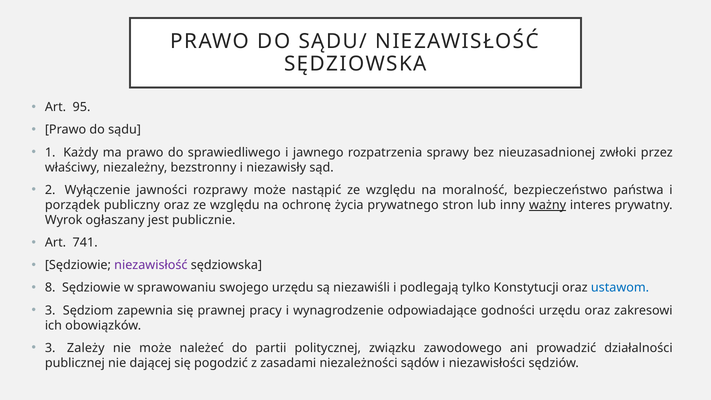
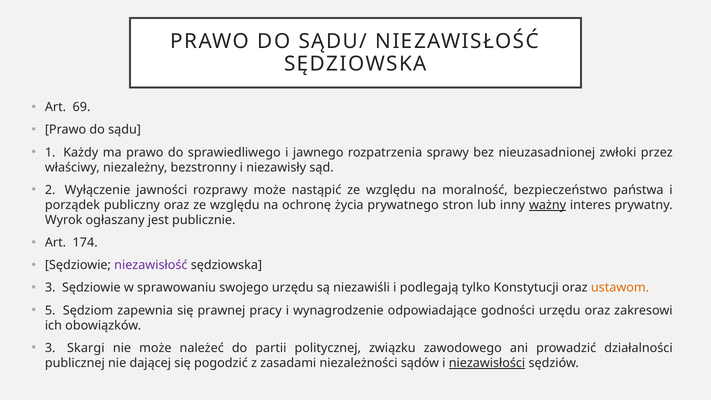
95: 95 -> 69 (82, 107)
741: 741 -> 174 (85, 243)
8: 8 -> 3 (50, 288)
ustawom colour: blue -> orange (620, 288)
3: 3 -> 5 (50, 310)
Zależy: Zależy -> Skargi (86, 348)
niezawisłości underline: none -> present (487, 363)
